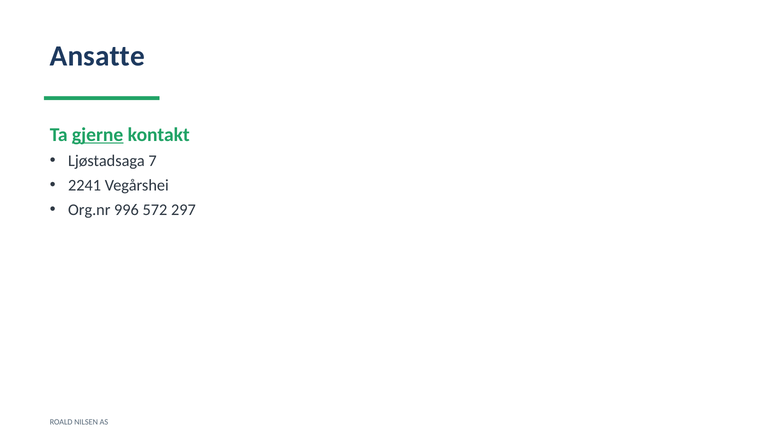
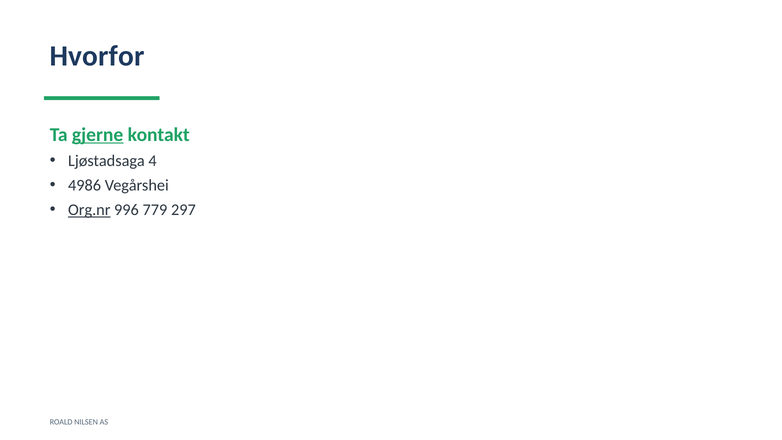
Ansatte: Ansatte -> Hvorfor (97, 56)
7: 7 -> 4 (153, 161)
2241: 2241 -> 4986 (85, 185)
Org.nr underline: none -> present (89, 210)
572: 572 -> 779 (155, 210)
